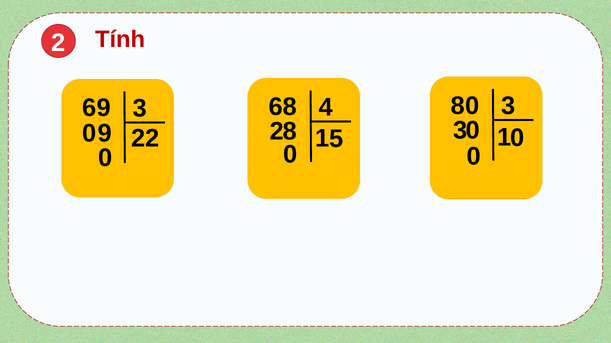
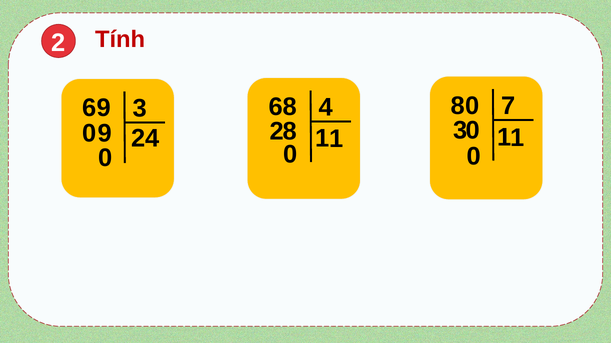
68 3: 3 -> 7 (508, 106)
0: 0 -> 1 (517, 138)
5: 5 -> 1 (336, 139)
2: 2 -> 4 (153, 139)
